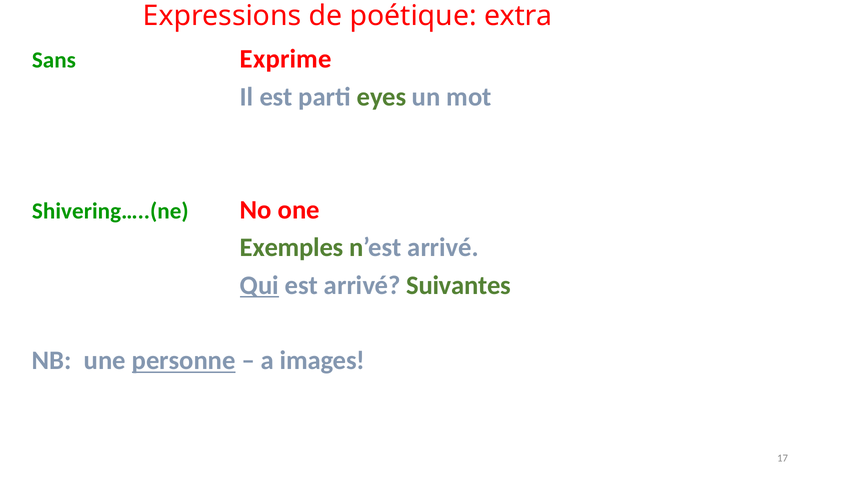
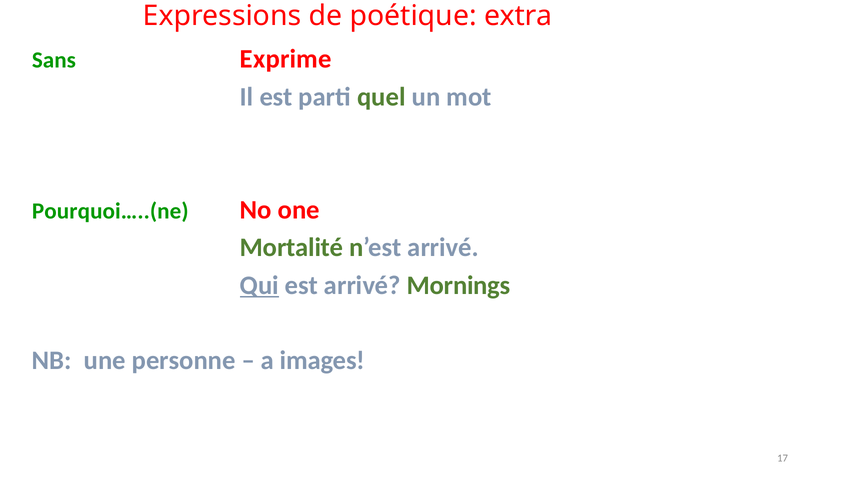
eyes: eyes -> quel (381, 97)
Shivering…..(ne: Shivering…..(ne -> Pourquoi…..(ne (110, 211)
Exemples: Exemples -> Mortalité (292, 247)
Suivantes: Suivantes -> Mornings (459, 285)
personne underline: present -> none (184, 360)
